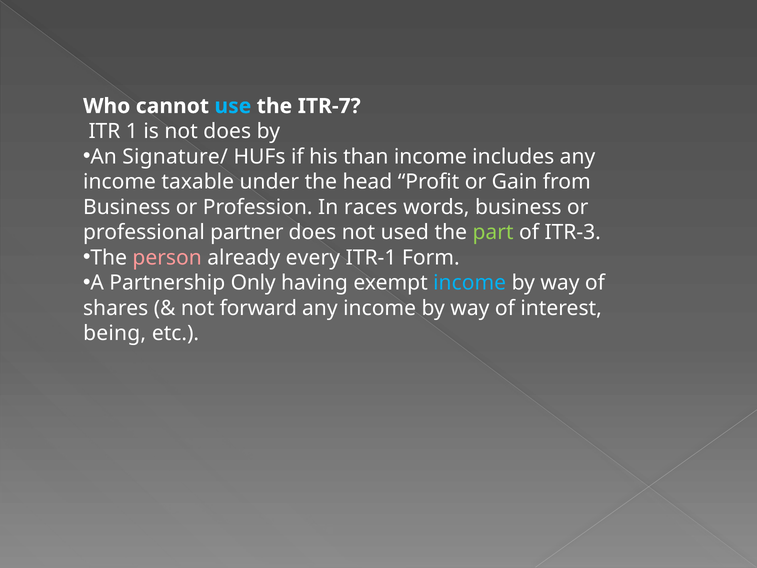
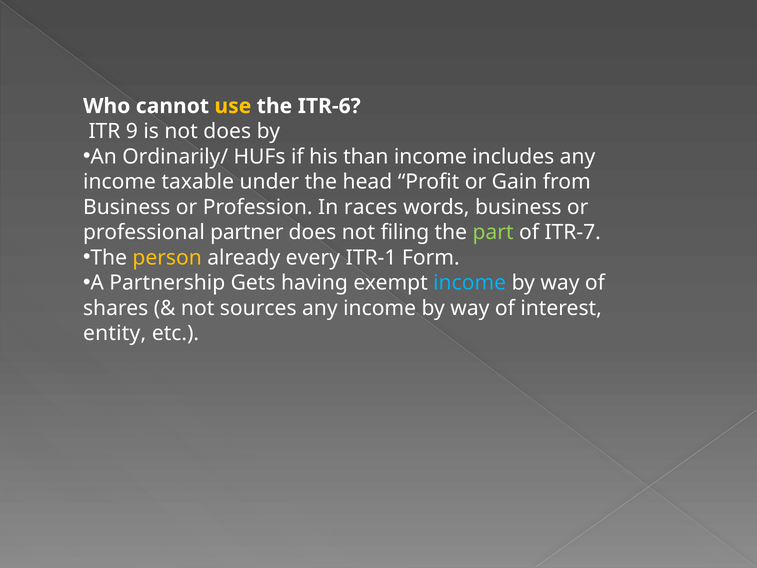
use colour: light blue -> yellow (233, 106)
ITR-7: ITR-7 -> ITR-6 (329, 106)
1: 1 -> 9 (132, 131)
Signature/: Signature/ -> Ordinarily/ (175, 157)
used: used -> filing (405, 232)
ITR-3: ITR-3 -> ITR-7 (573, 232)
person colour: pink -> yellow (167, 258)
Only: Only -> Gets (253, 283)
forward: forward -> sources (258, 308)
being: being -> entity (115, 333)
